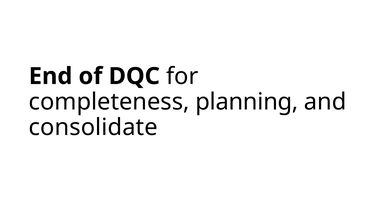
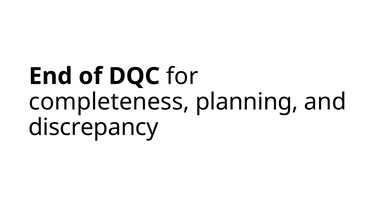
consolidate: consolidate -> discrepancy (93, 127)
